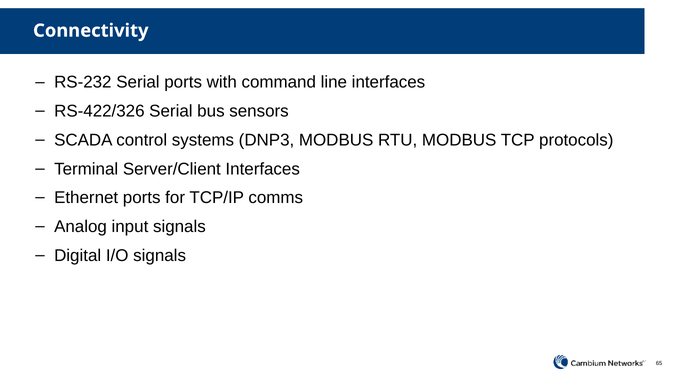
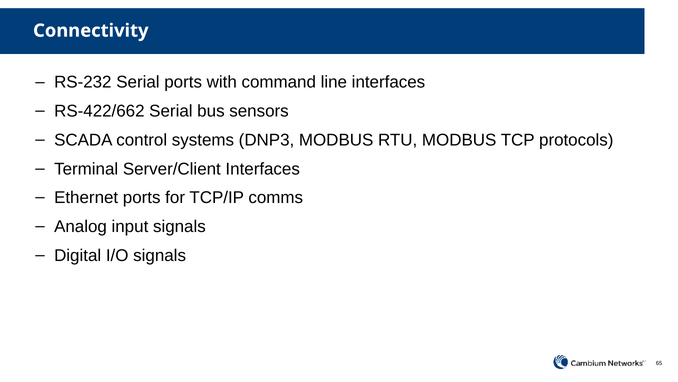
RS-422/326: RS-422/326 -> RS-422/662 (99, 111)
